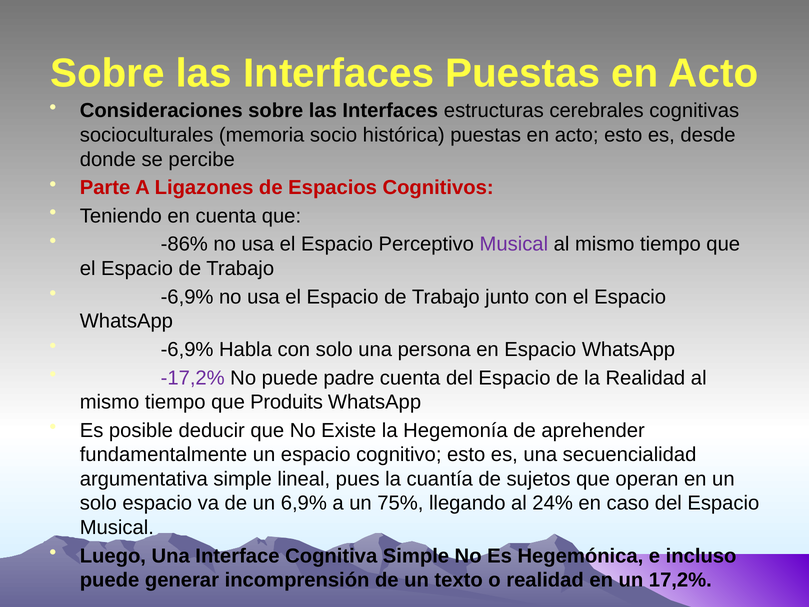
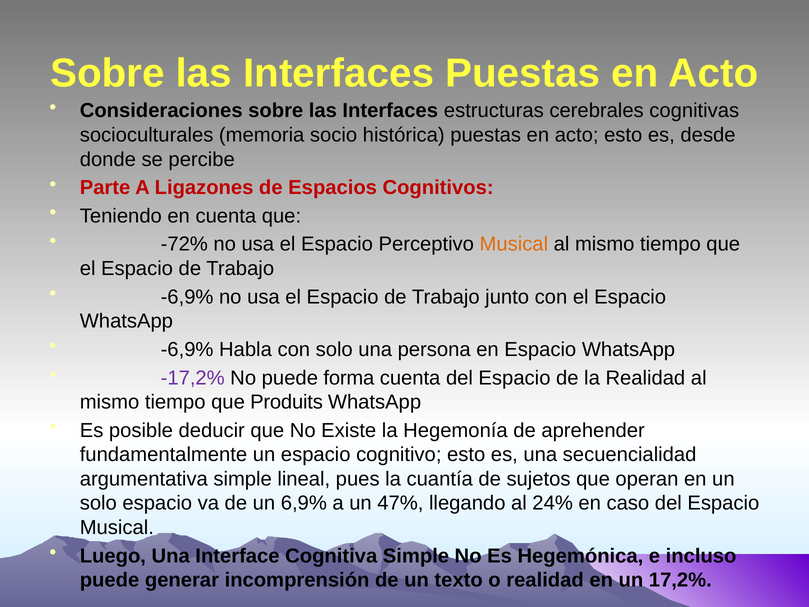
-86%: -86% -> -72% (184, 244)
Musical colour: purple -> orange (514, 244)
padre: padre -> forma (349, 378)
75%: 75% -> 47% (400, 503)
